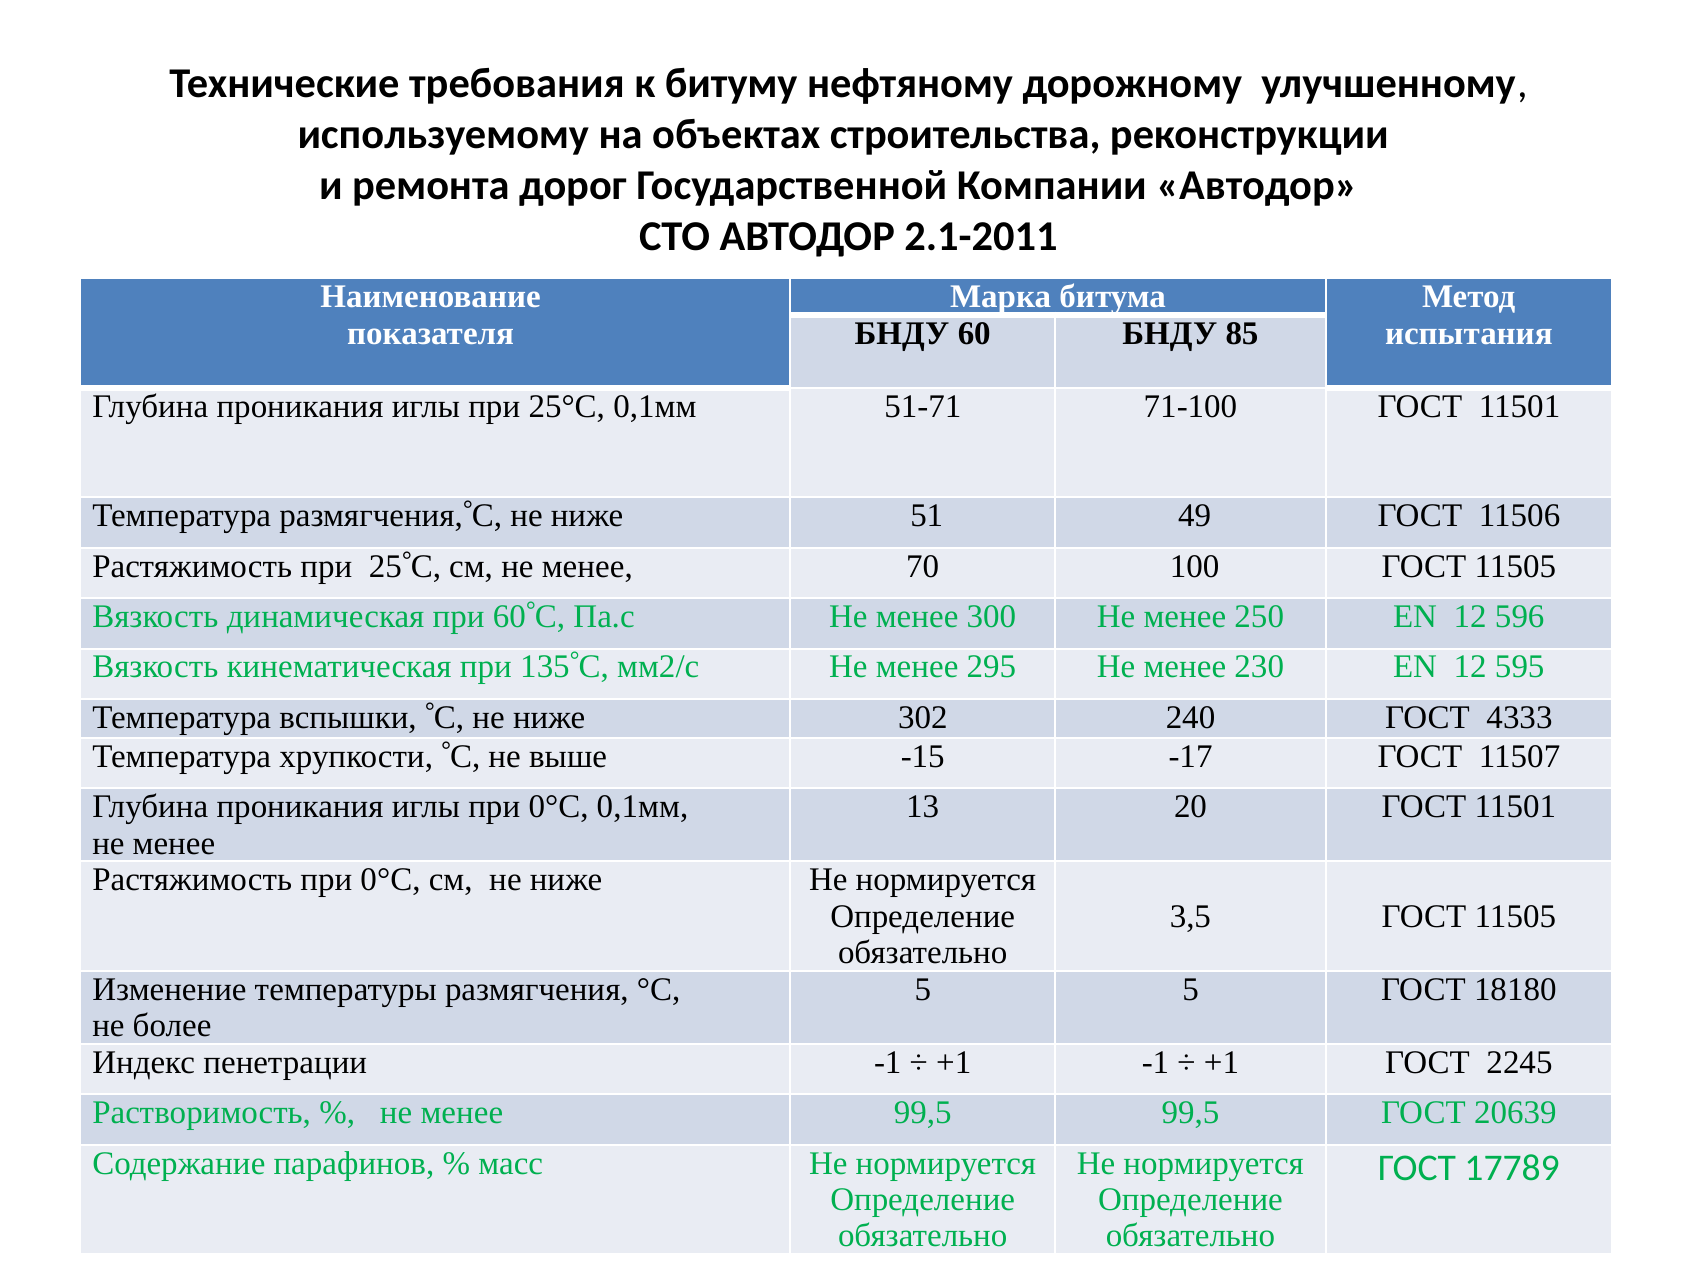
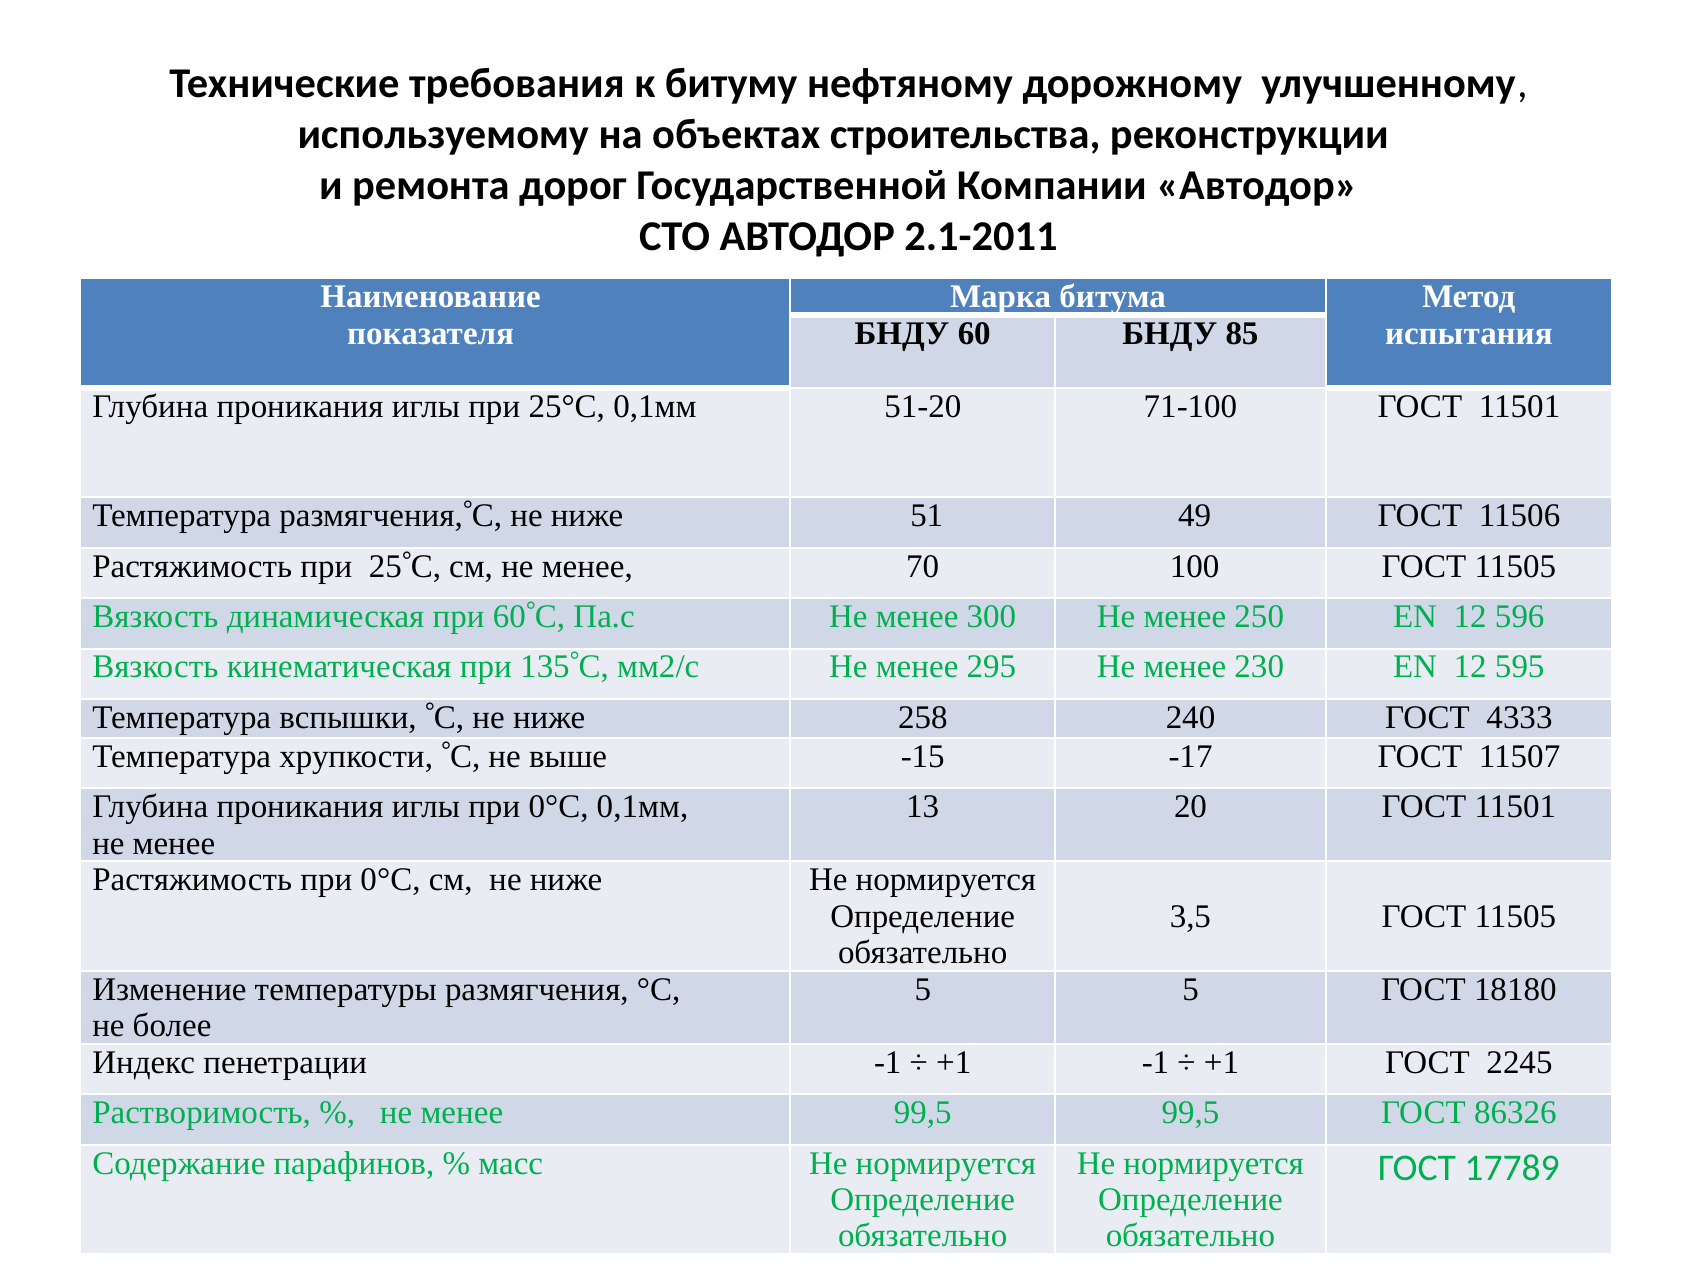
51-71: 51-71 -> 51-20 (923, 406)
302: 302 -> 258 (923, 718)
20639: 20639 -> 86326 (1515, 1113)
